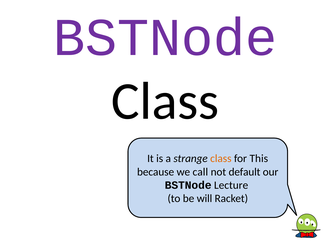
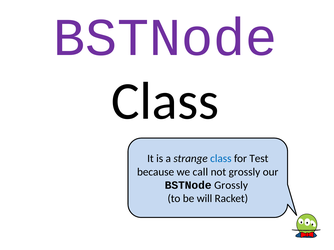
class colour: orange -> blue (221, 159)
This: This -> Test (259, 159)
not default: default -> grossly (244, 172)
BSTNode Lecture: Lecture -> Grossly (231, 186)
